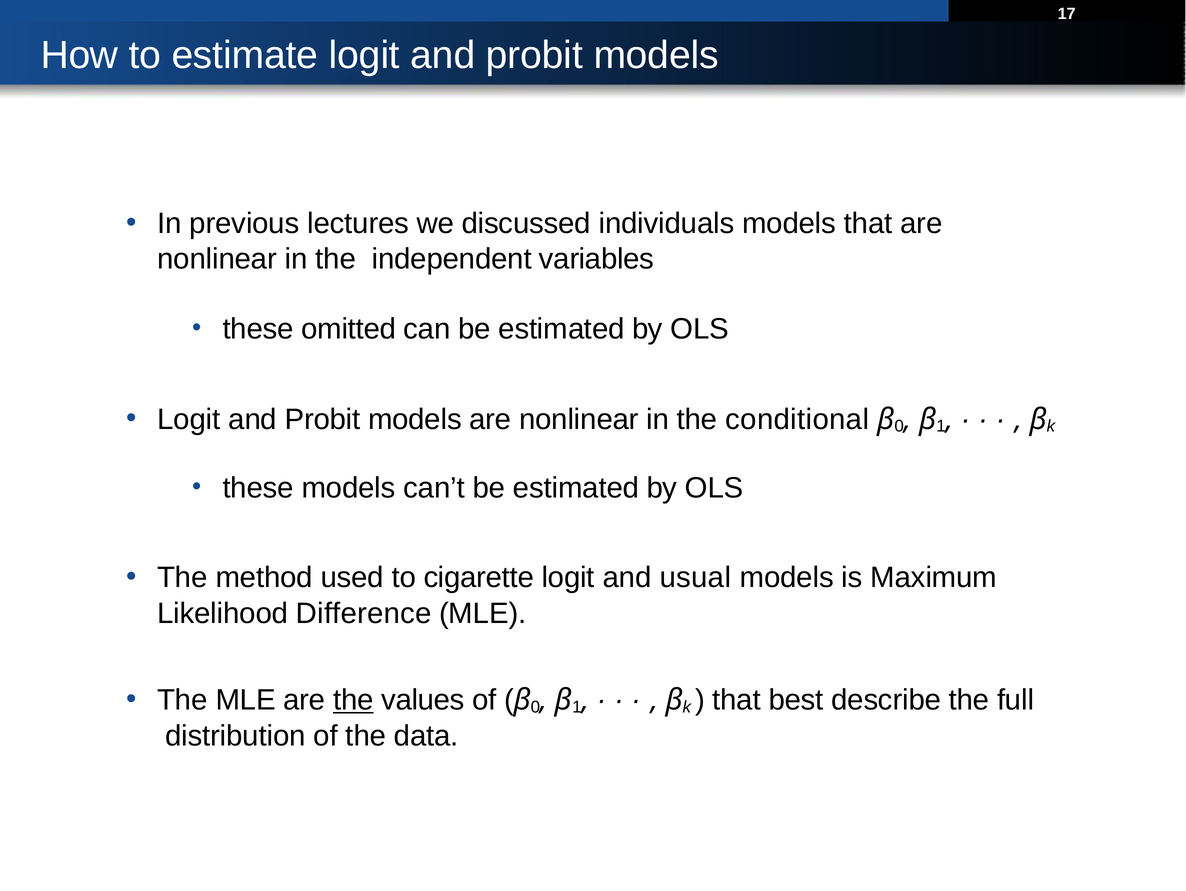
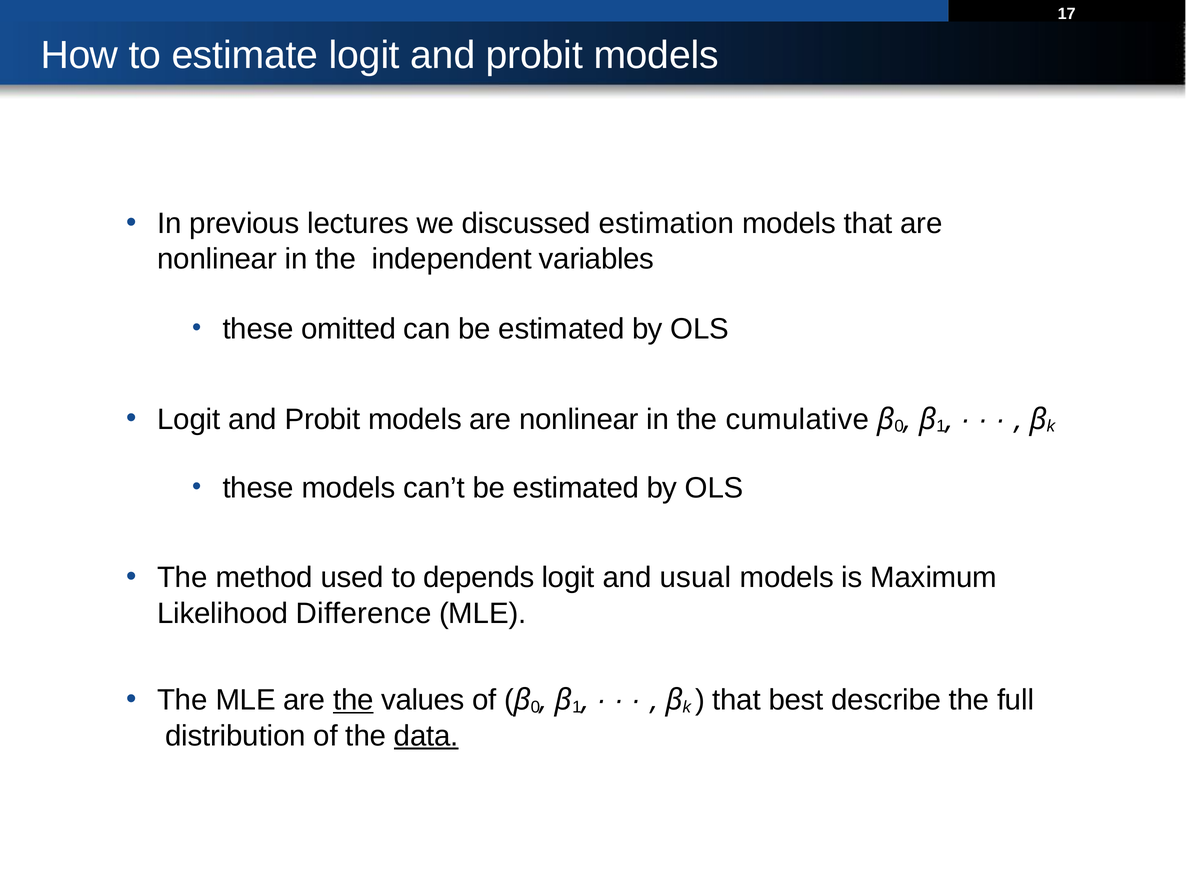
individuals: individuals -> estimation (666, 223)
conditional: conditional -> cumulative (797, 419)
cigarette: cigarette -> depends (479, 577)
data underline: none -> present (426, 735)
